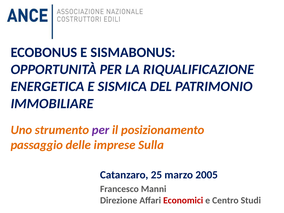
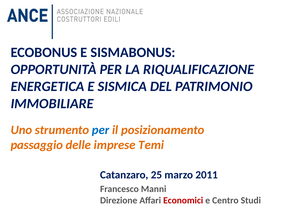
per colour: purple -> blue (101, 130)
Sulla: Sulla -> Temi (151, 145)
2005: 2005 -> 2011 (207, 175)
